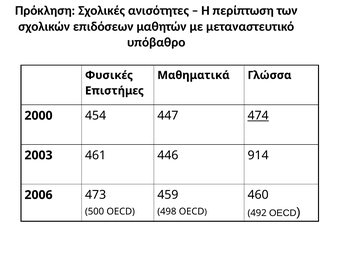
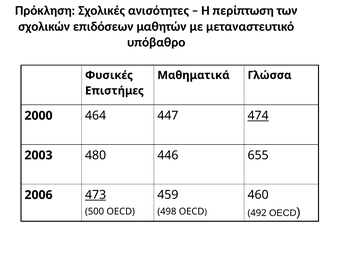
454: 454 -> 464 (96, 116)
461: 461 -> 480 (96, 155)
914: 914 -> 655 (258, 155)
473 underline: none -> present (96, 195)
